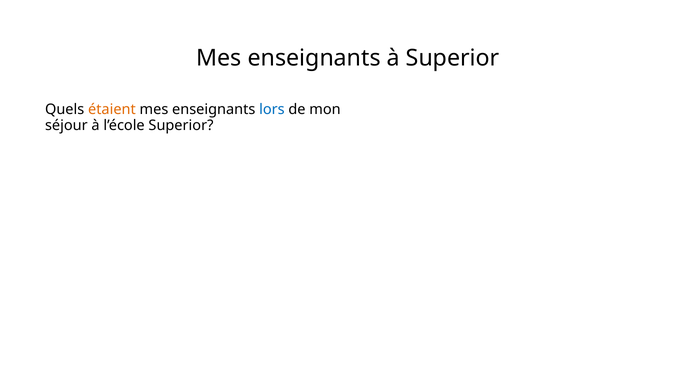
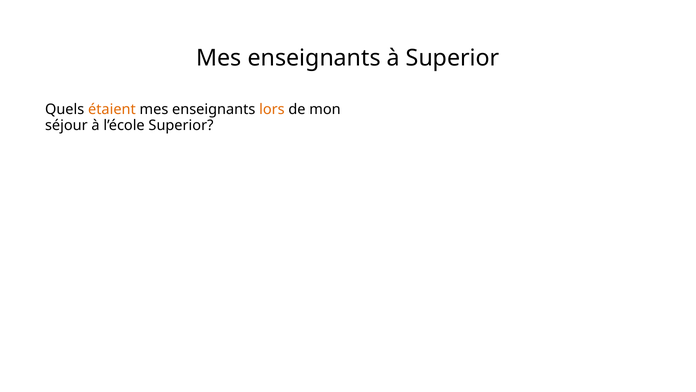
lors colour: blue -> orange (272, 109)
